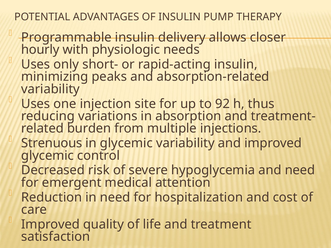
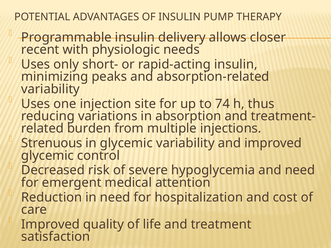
hourly: hourly -> recent (40, 50)
92: 92 -> 74 (223, 104)
